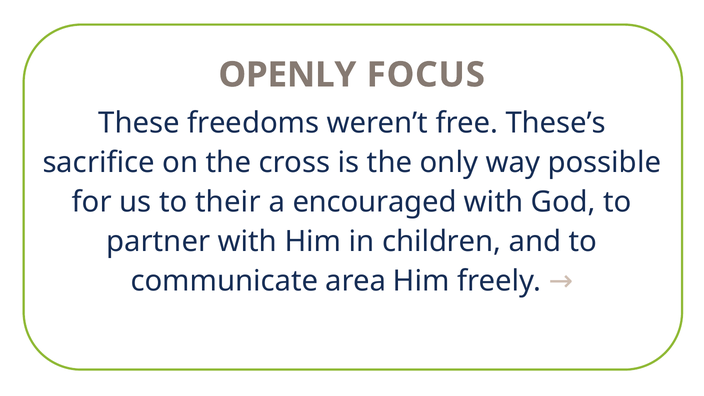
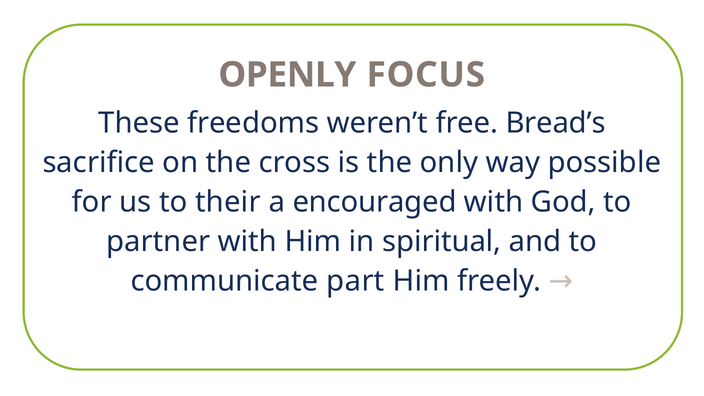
These’s: These’s -> Bread’s (556, 123)
children: children -> spiritual (442, 242)
area: area -> part (356, 281)
